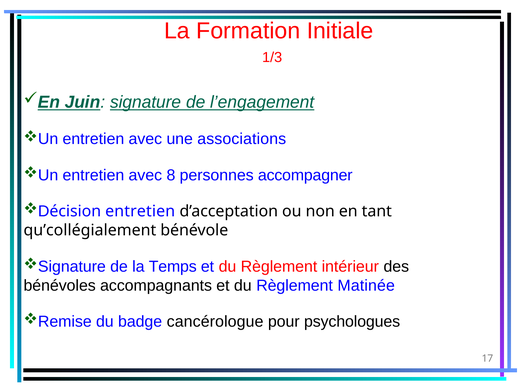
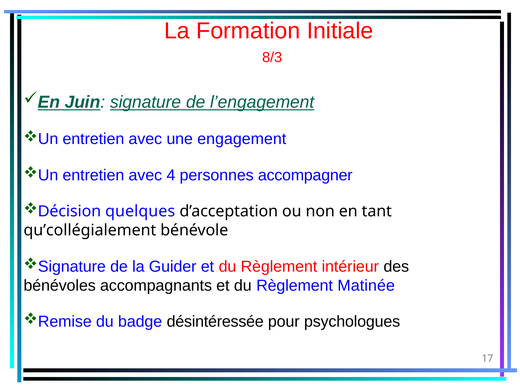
1/3: 1/3 -> 8/3 (272, 57)
associations: associations -> engagement (242, 139)
8: 8 -> 4 (171, 175)
entretien: entretien -> quelques (140, 211)
Temps: Temps -> Guider (173, 266)
cancérologue: cancérologue -> désintéressée (215, 322)
